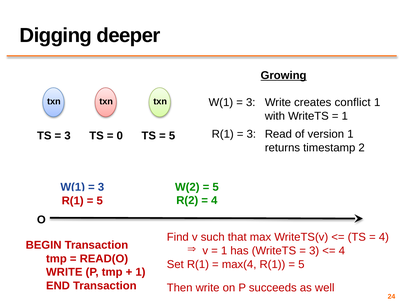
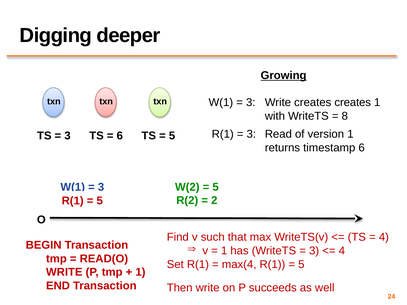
creates conflict: conflict -> creates (353, 103)
1: 1 -> 8 (345, 116)
0: 0 -> 6 (120, 136)
timestamp 2: 2 -> 6 (362, 148)
4: 4 -> 2 (214, 201)
